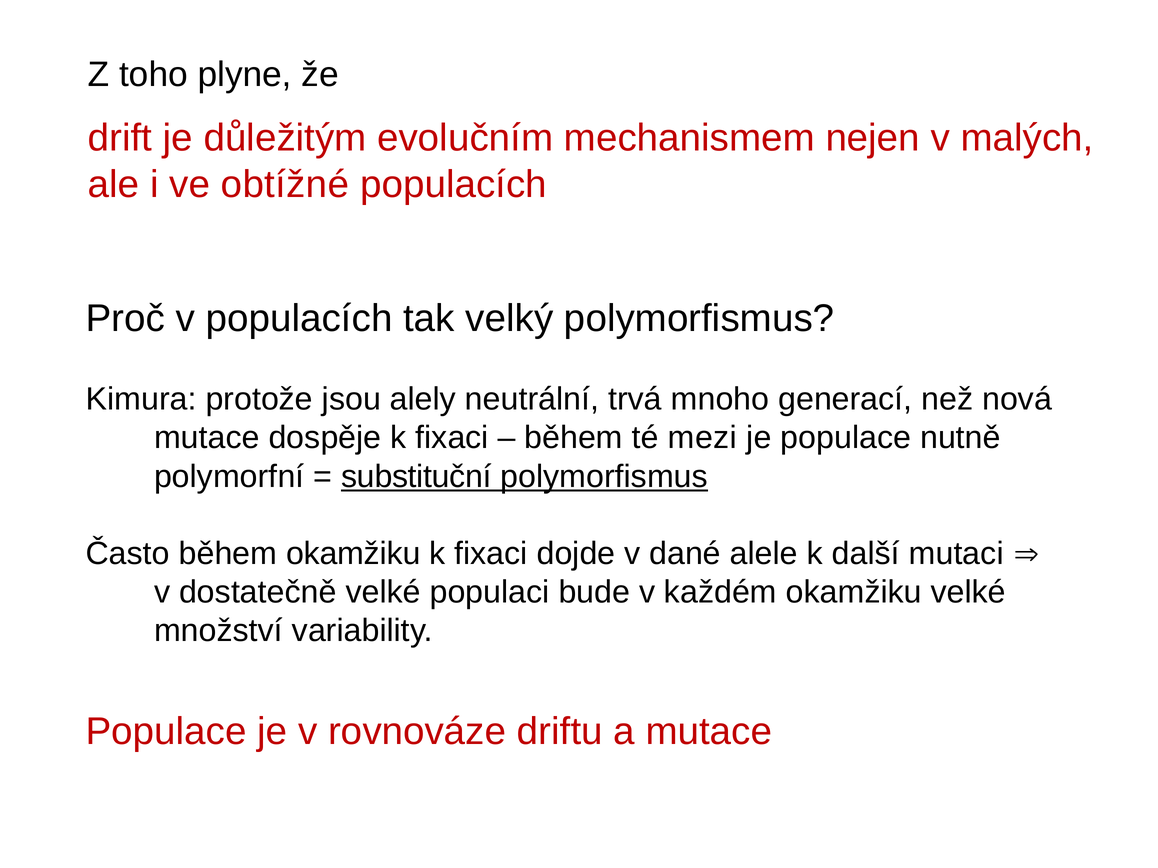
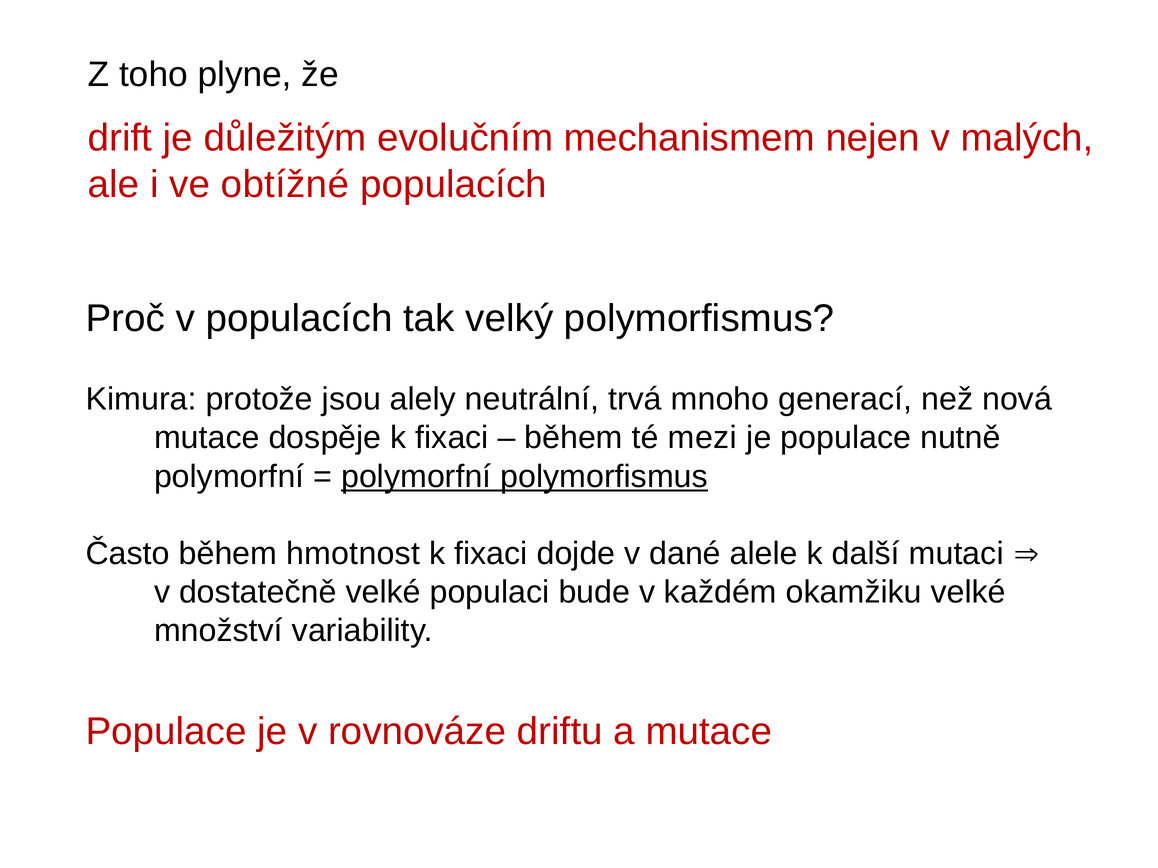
substituční: substituční -> polymorfní (416, 477)
během okamžiku: okamžiku -> hmotnost (353, 554)
